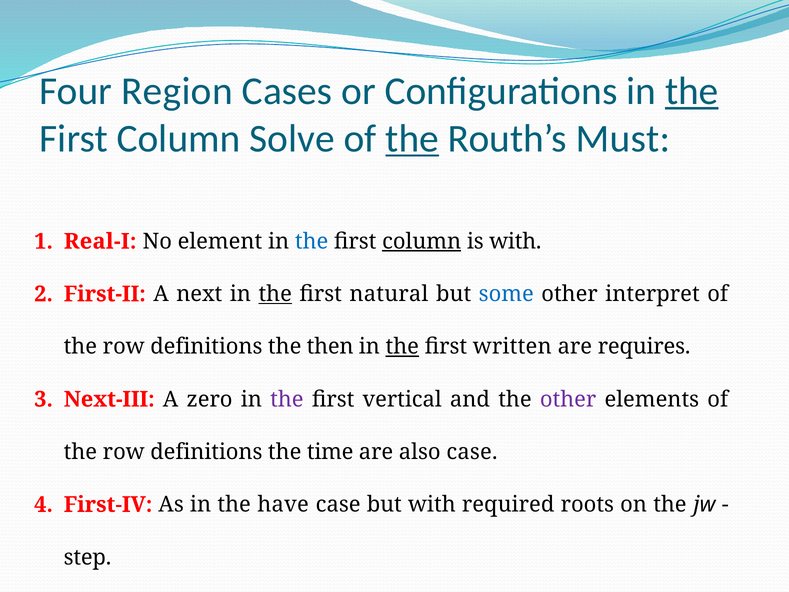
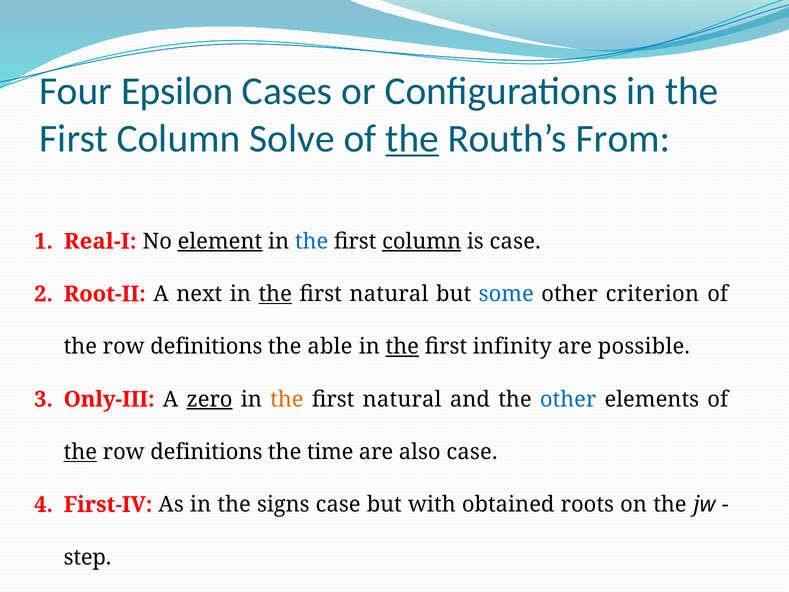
Region: Region -> Epsilon (177, 91)
the underline: present -> none (692, 91)
Must: Must -> From (623, 138)
element underline: none -> present (220, 241)
is with: with -> case (515, 241)
First-II: First-II -> Root-II (105, 294)
interpret: interpret -> criterion (652, 294)
then: then -> able (330, 347)
written: written -> infinity (512, 347)
requires: requires -> possible (644, 347)
Next-III: Next-III -> Only-III (109, 399)
zero underline: none -> present (210, 399)
the colour: purple -> orange (287, 399)
vertical: vertical -> natural (402, 399)
other colour: purple -> blue (568, 399)
the underline: none -> present (80, 452)
have: have -> signs (283, 504)
required: required -> obtained (508, 504)
